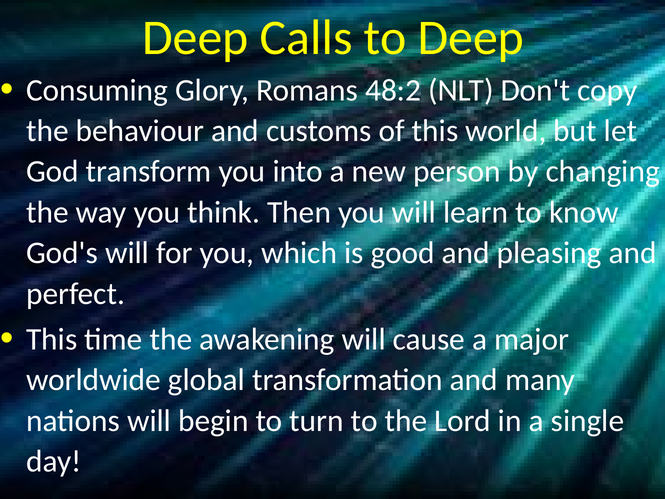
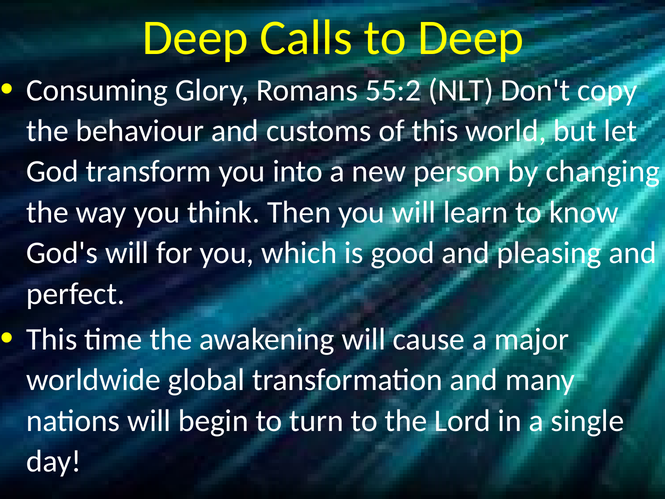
48:2: 48:2 -> 55:2 (393, 90)
